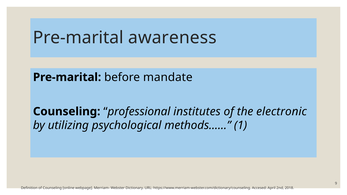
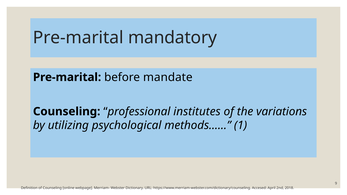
awareness: awareness -> mandatory (173, 38)
electronic: electronic -> variations (282, 112)
